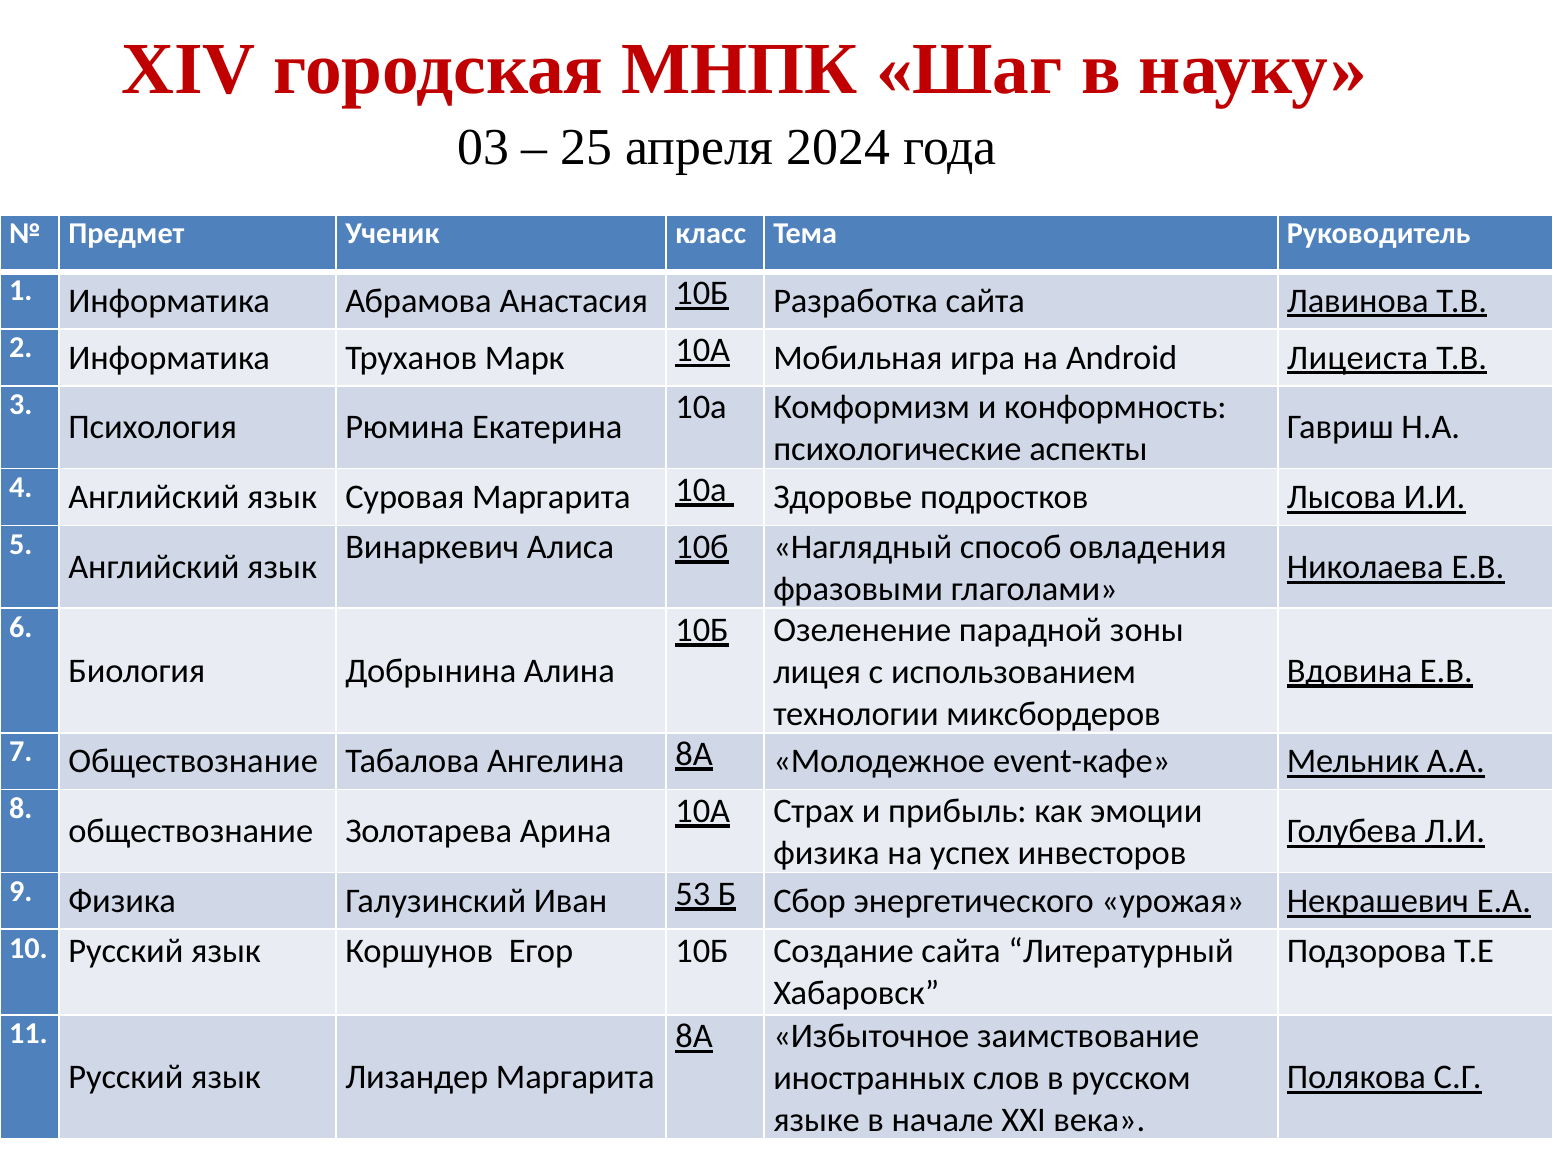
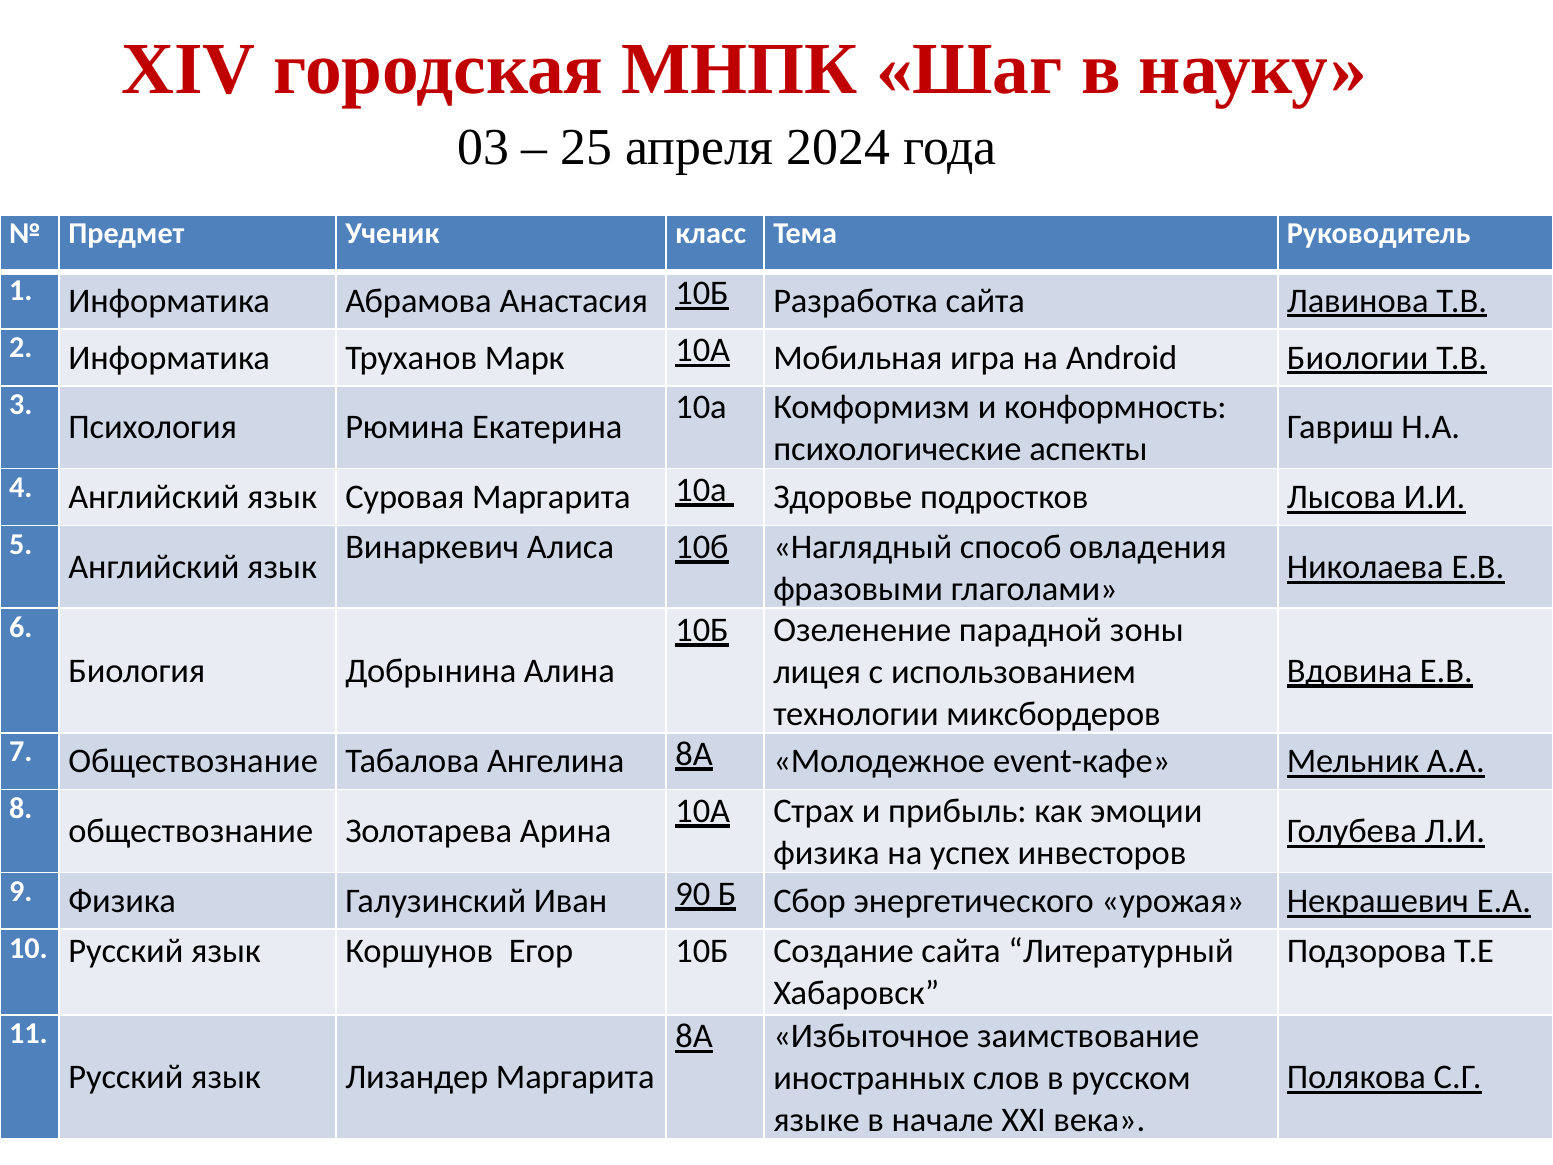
Лицеиста: Лицеиста -> Биологии (1358, 358)
53: 53 -> 90 (693, 894)
